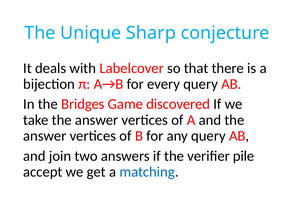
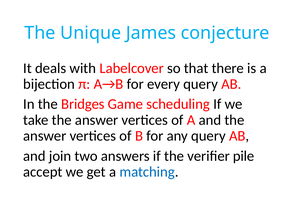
Sharp: Sharp -> James (151, 33)
discovered: discovered -> scheduling (178, 104)
